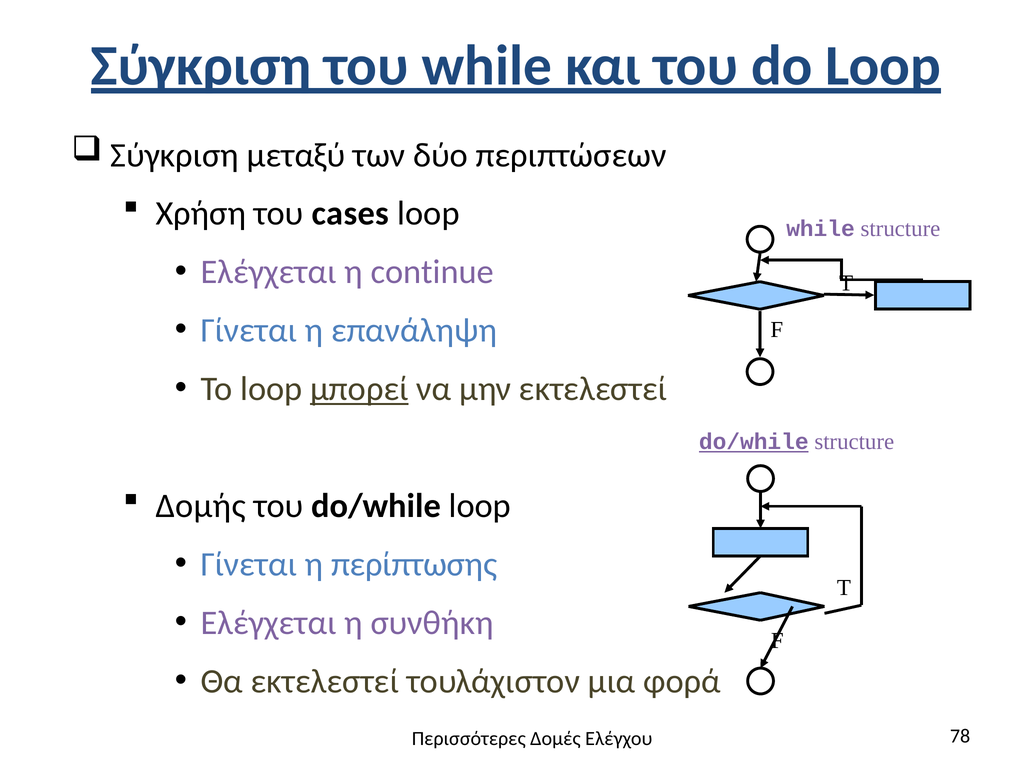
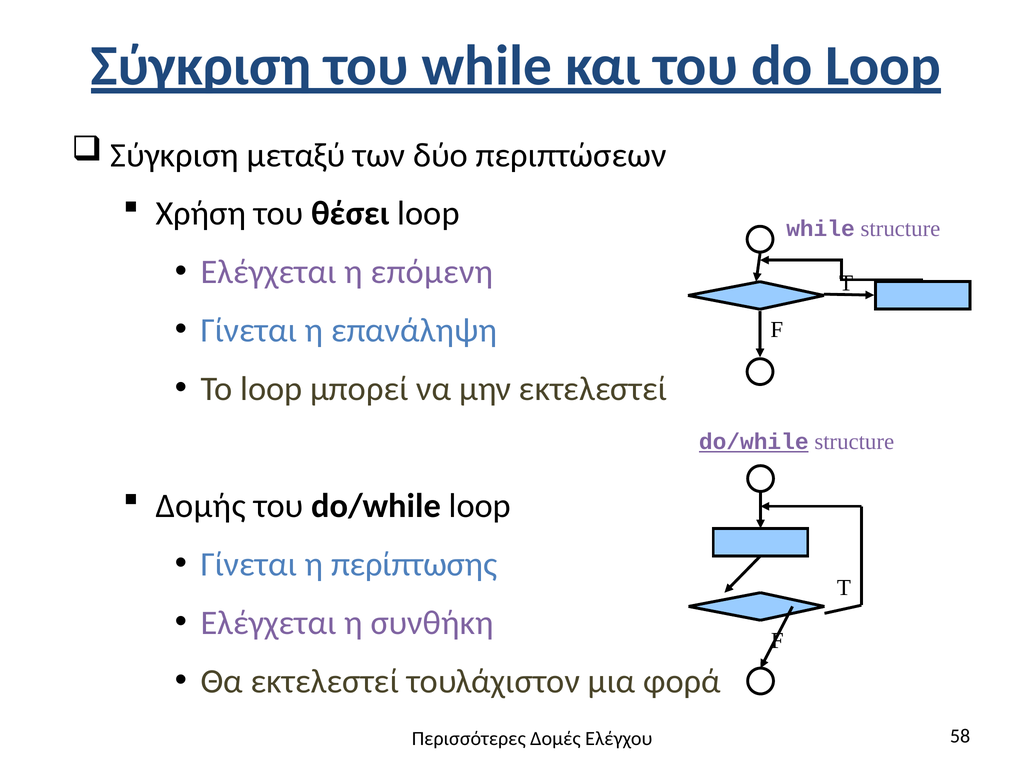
cases: cases -> θέσει (350, 214)
continue: continue -> επόμενη (432, 272)
μπορεί underline: present -> none (359, 389)
78: 78 -> 58 (960, 736)
